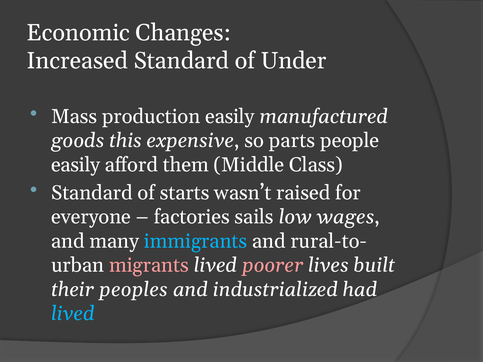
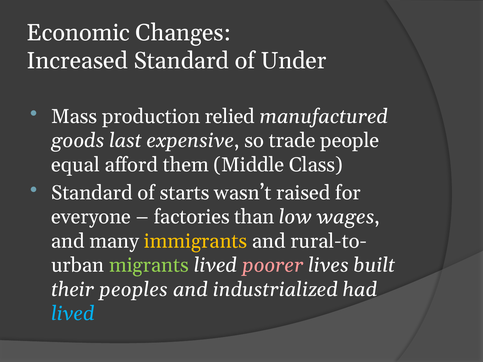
production easily: easily -> relied (230, 117)
this: this -> last (126, 141)
parts: parts -> trade (292, 141)
easily: easily -> equal (75, 165)
sails: sails -> than (254, 217)
immigrants colour: light blue -> yellow (196, 241)
migrants colour: pink -> light green (149, 265)
